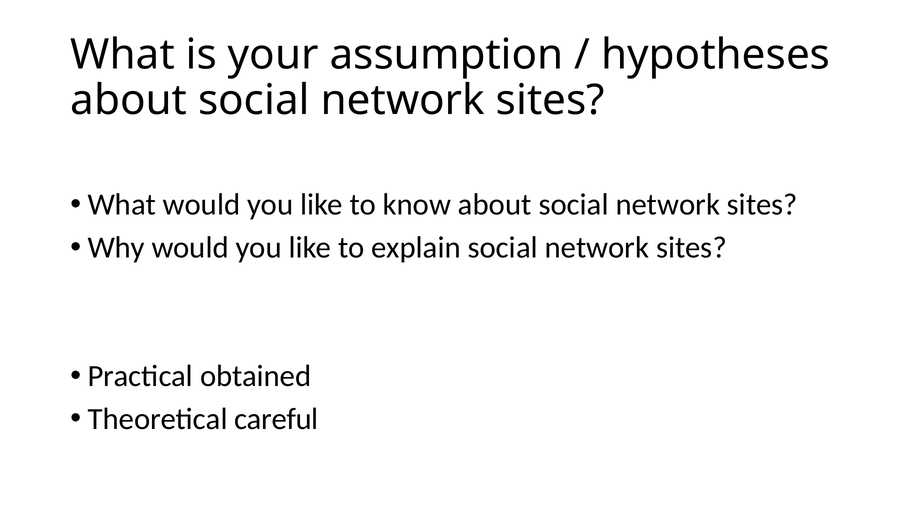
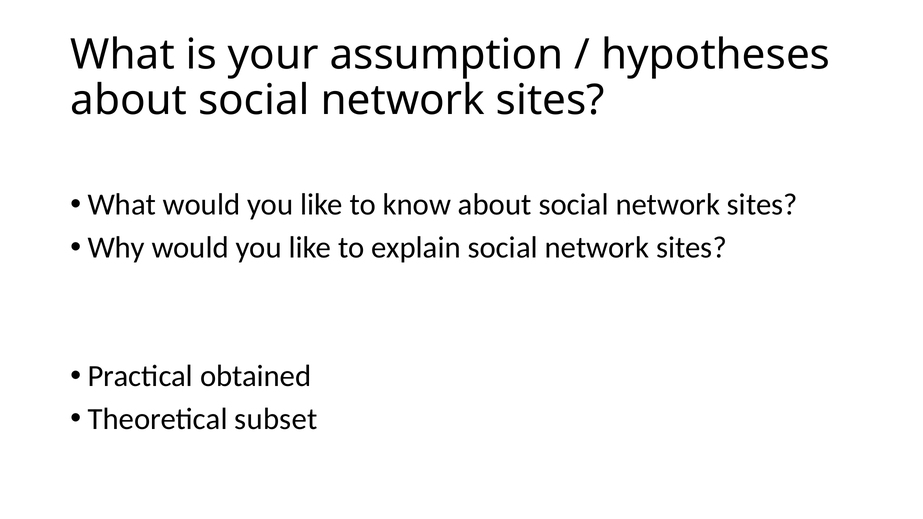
careful: careful -> subset (276, 419)
